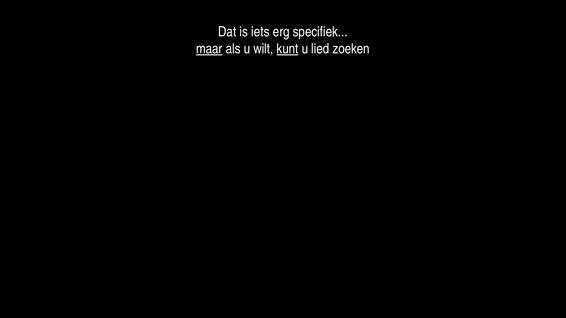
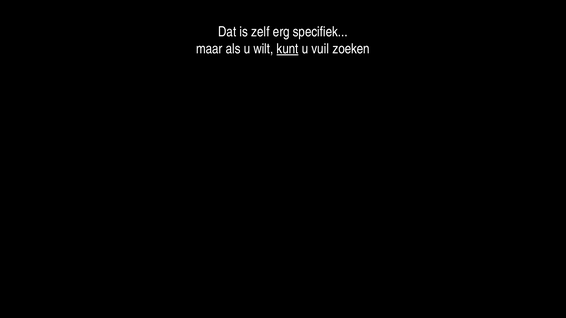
iets: iets -> zelf (260, 32)
maar underline: present -> none (209, 49)
lied: lied -> vuil (320, 49)
